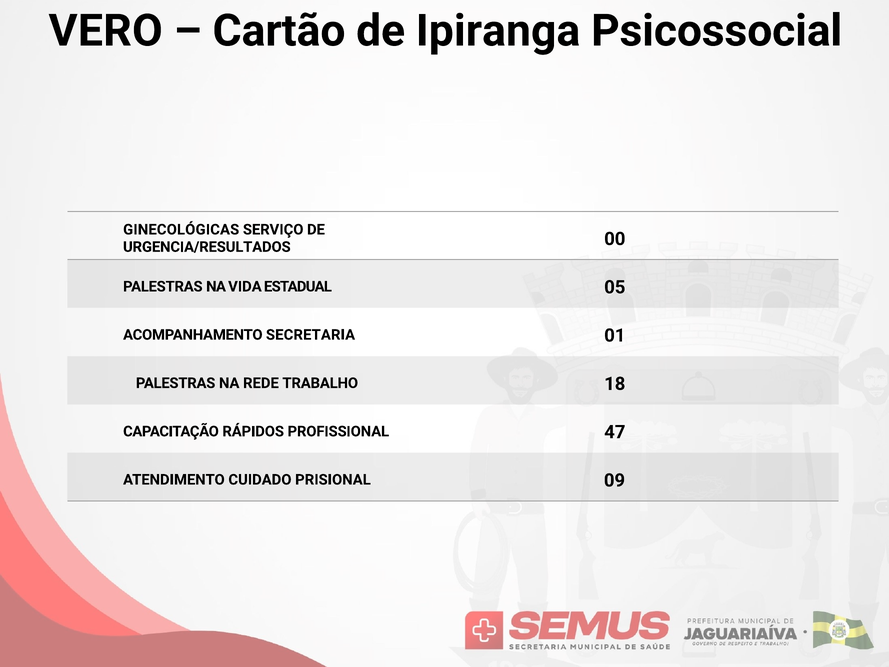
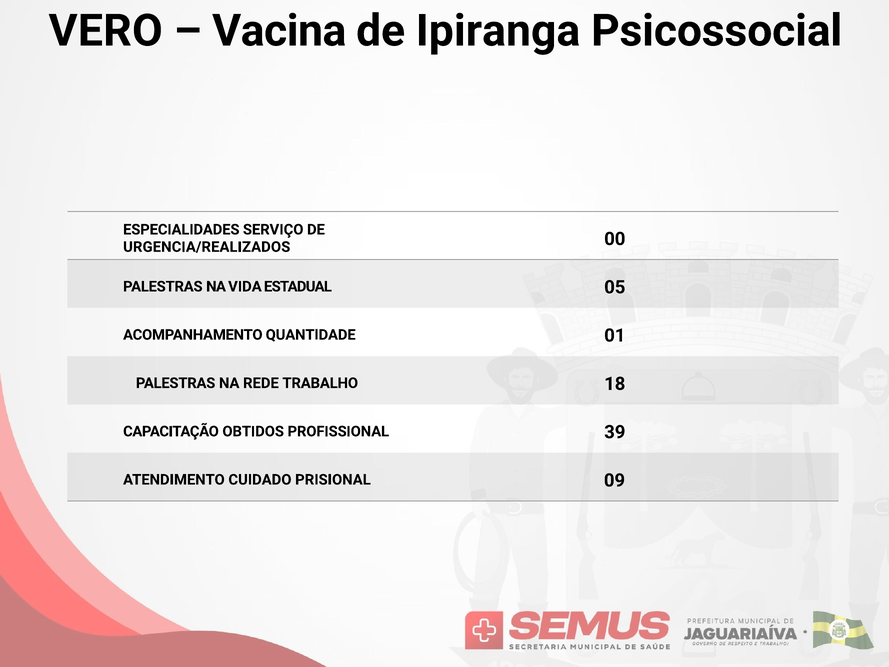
Cartão: Cartão -> Vacina (279, 31)
GINECOLÓGICAS: GINECOLÓGICAS -> ESPECIALIDADES (181, 230)
URGENCIA/RESULTADOS: URGENCIA/RESULTADOS -> URGENCIA/REALIZADOS (207, 247)
SECRETARIA: SECRETARIA -> QUANTIDADE (311, 335)
RÁPIDOS: RÁPIDOS -> OBTIDOS (253, 431)
47: 47 -> 39 (615, 432)
